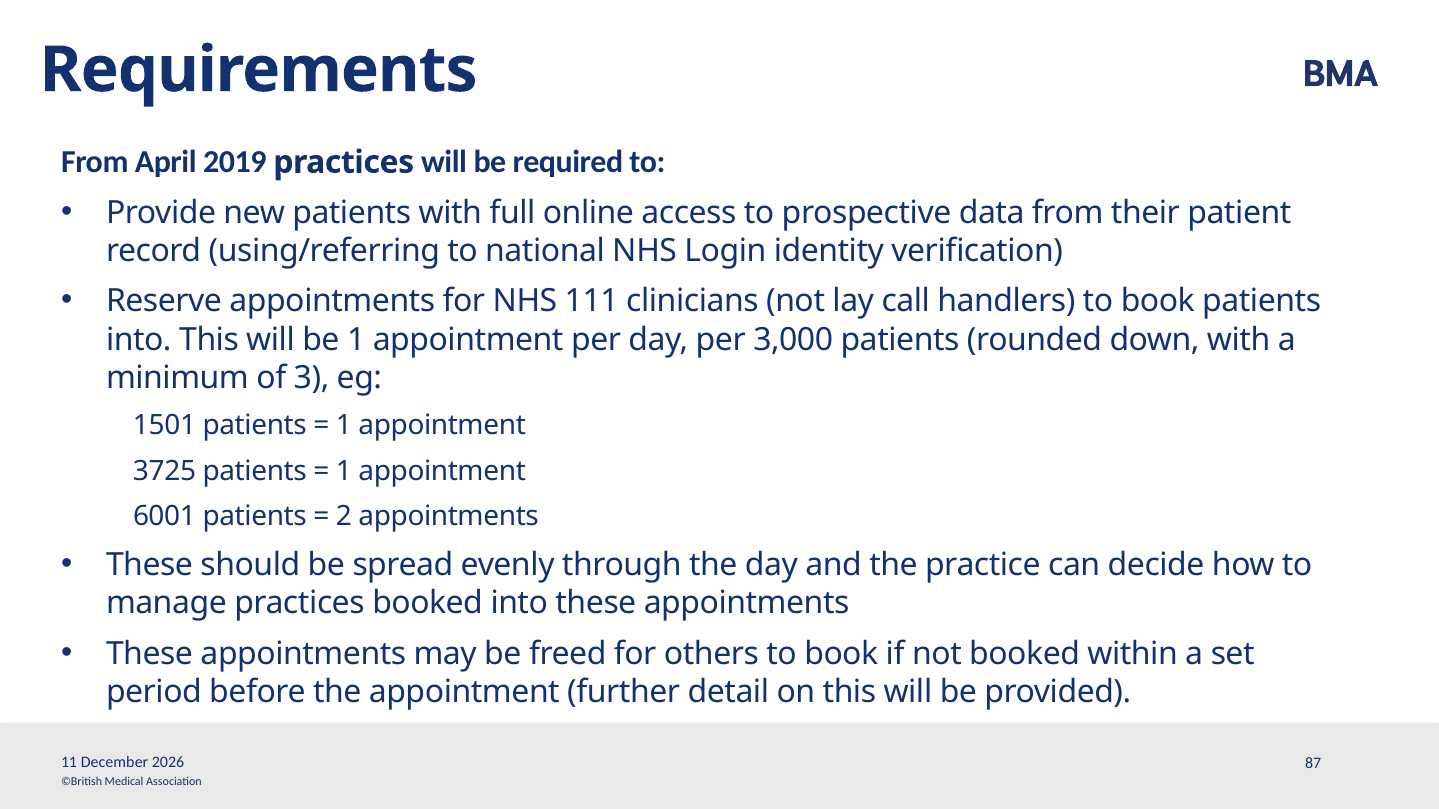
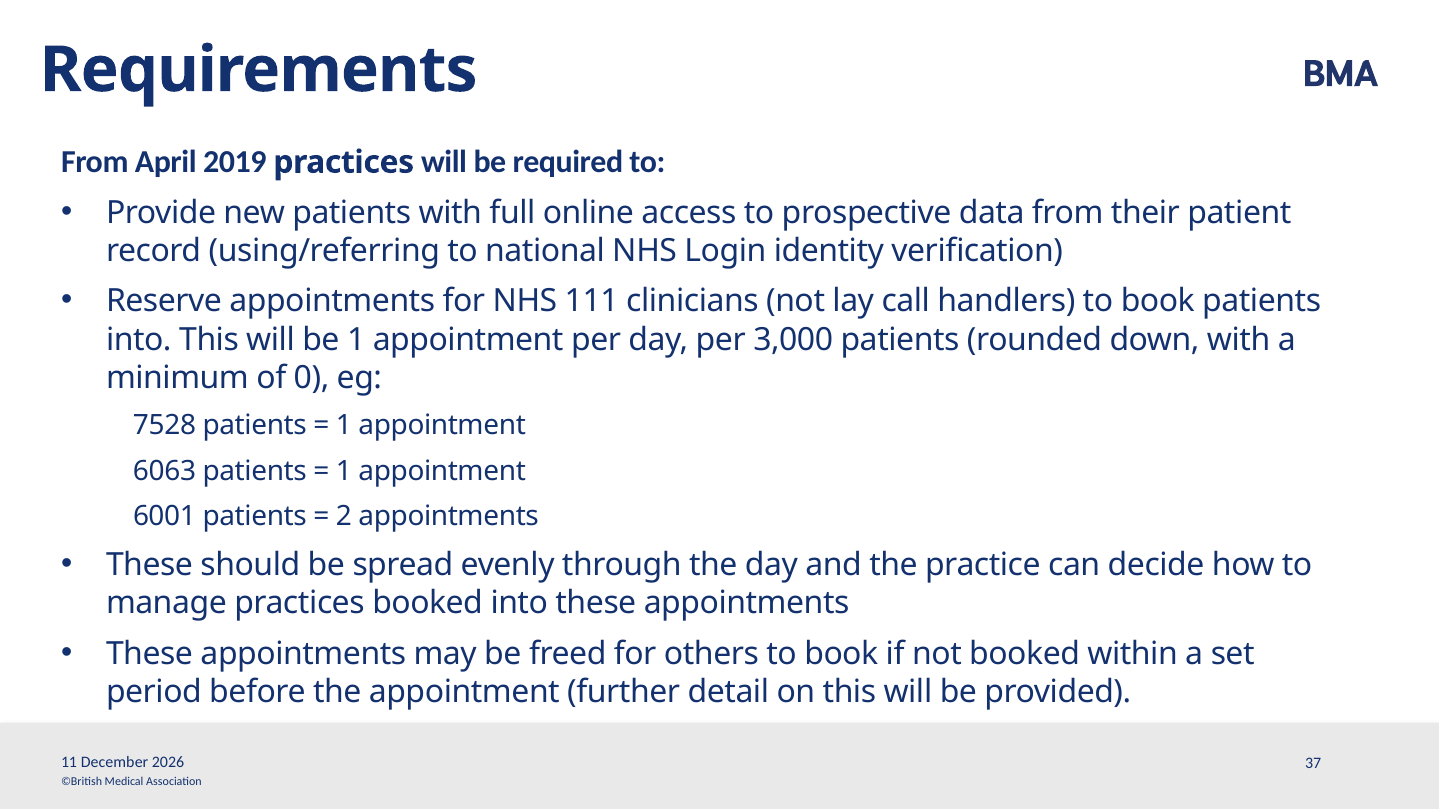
3: 3 -> 0 (312, 378)
1501: 1501 -> 7528 (165, 426)
3725: 3725 -> 6063 (165, 471)
87: 87 -> 37 (1313, 763)
